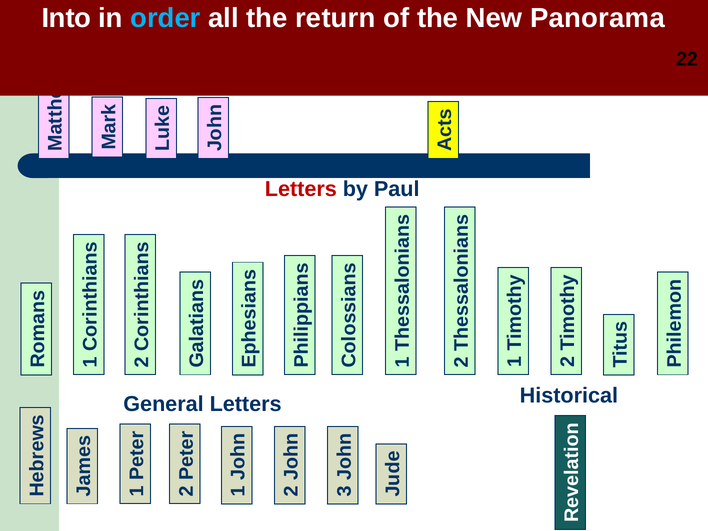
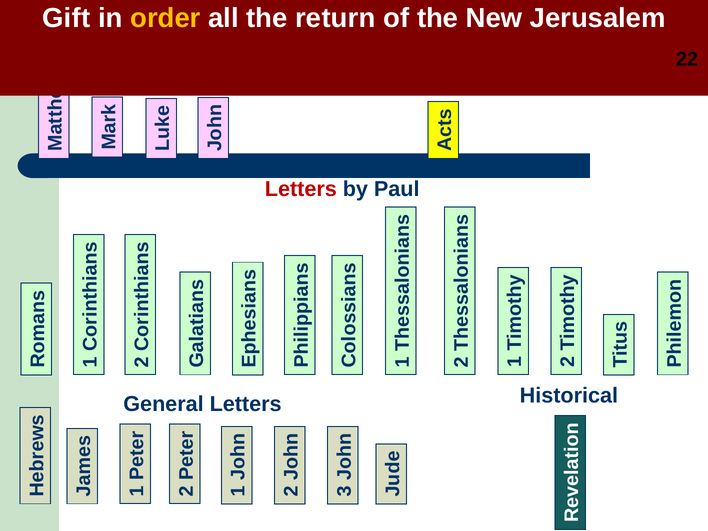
Into: Into -> Gift (66, 18)
order colour: light blue -> yellow (165, 18)
Panorama: Panorama -> Jerusalem (598, 18)
